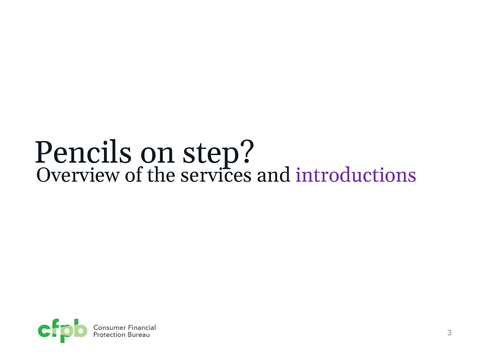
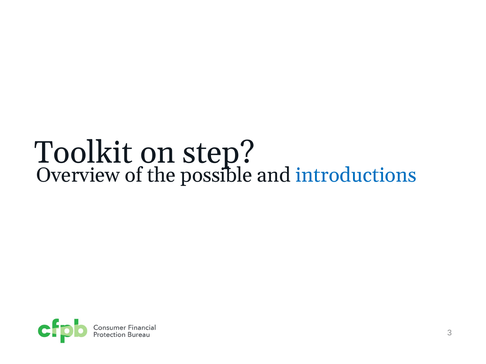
Pencils: Pencils -> Toolkit (83, 153)
services: services -> possible (216, 175)
introductions colour: purple -> blue (356, 175)
